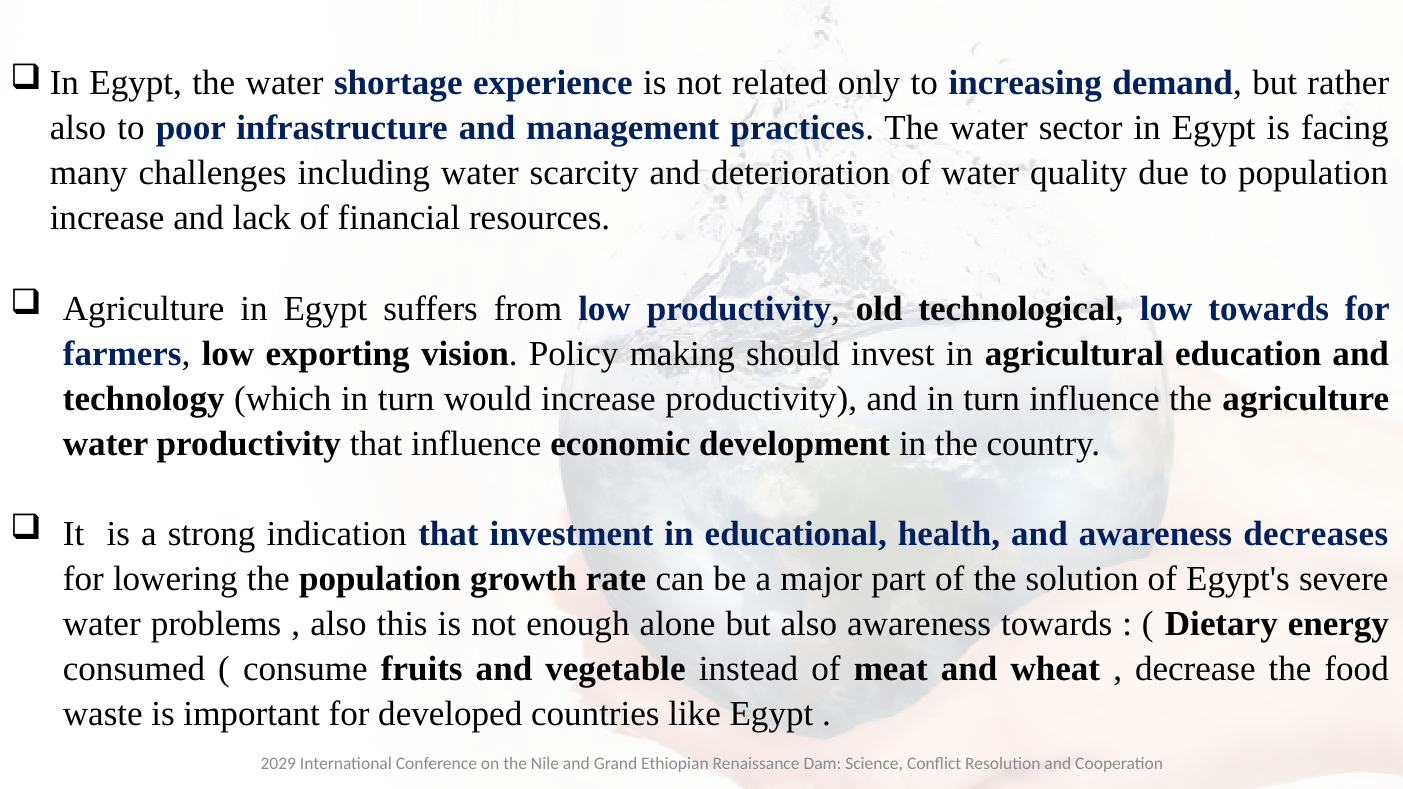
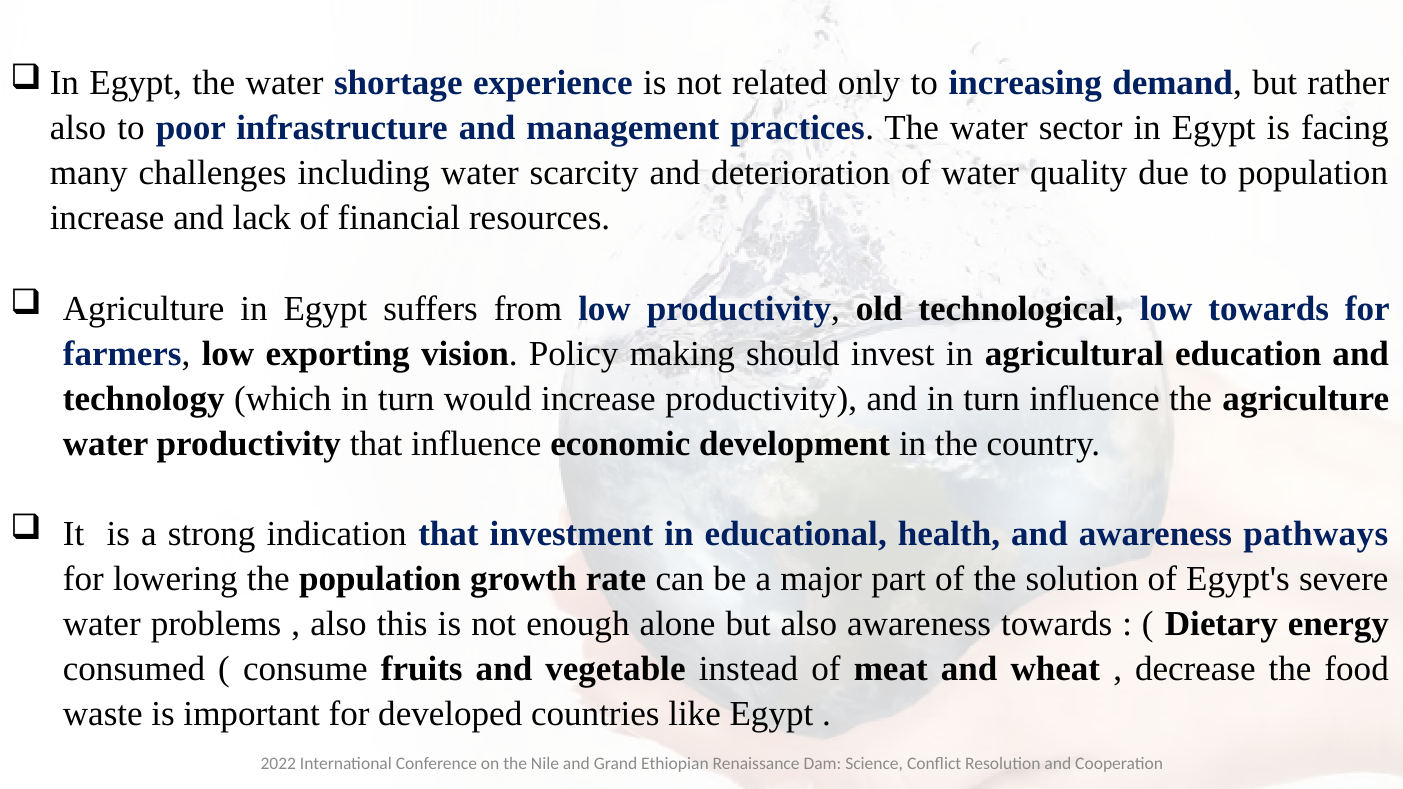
decreases: decreases -> pathways (1316, 534)
2029: 2029 -> 2022 (278, 764)
